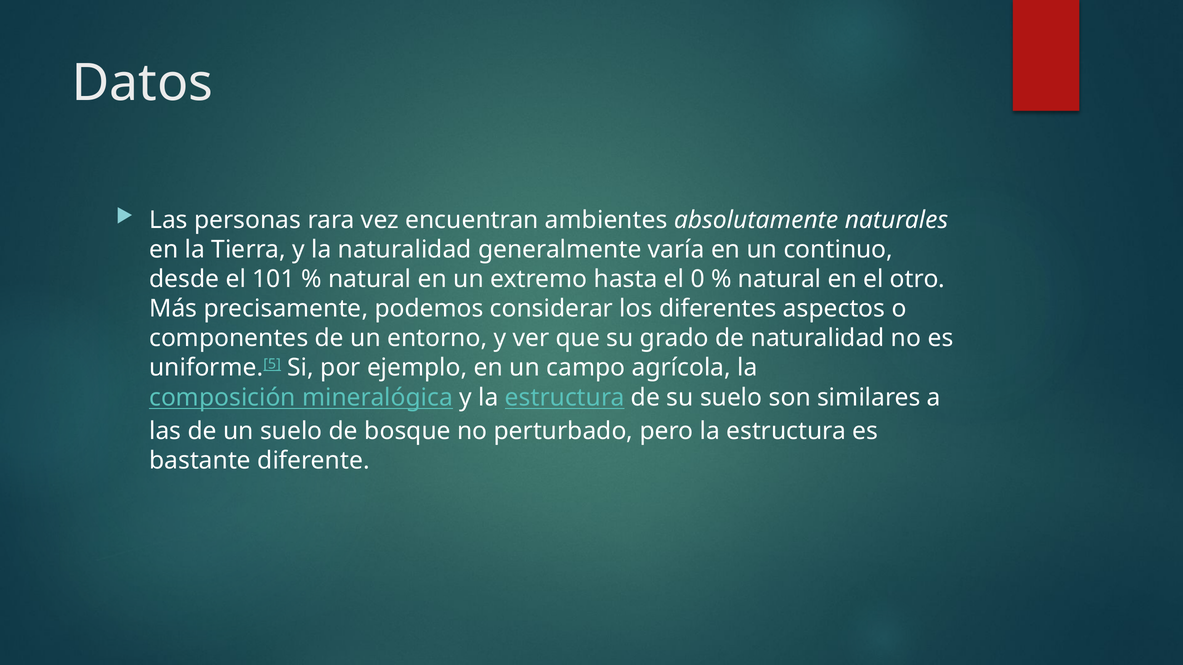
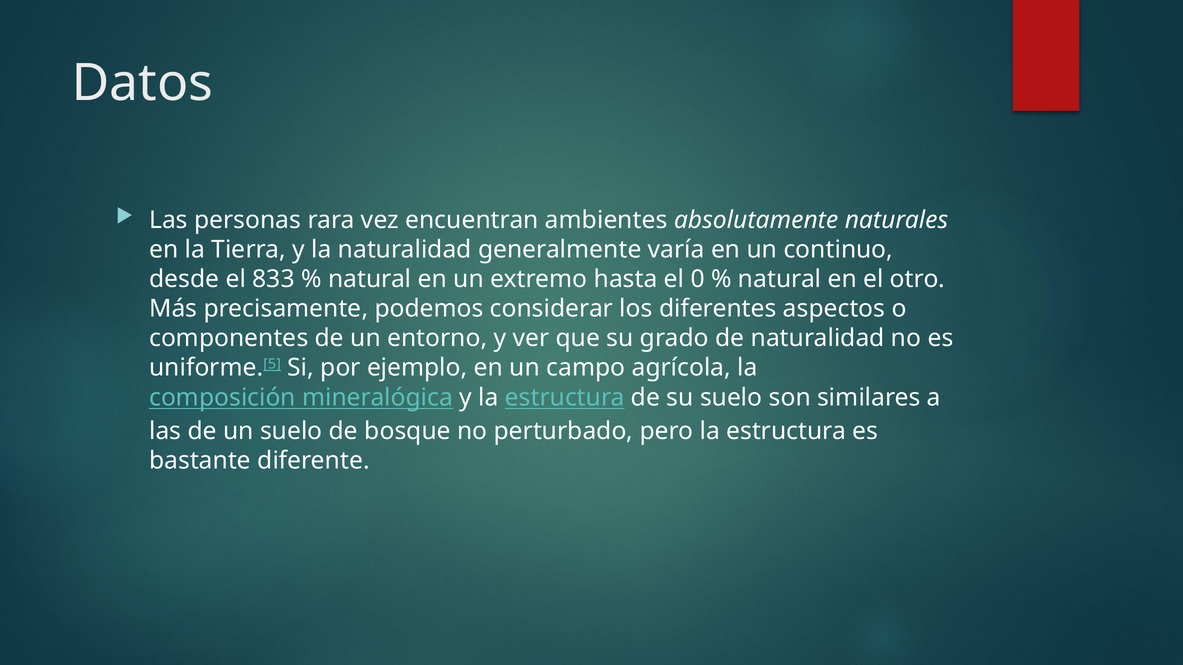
101: 101 -> 833 (273, 279)
